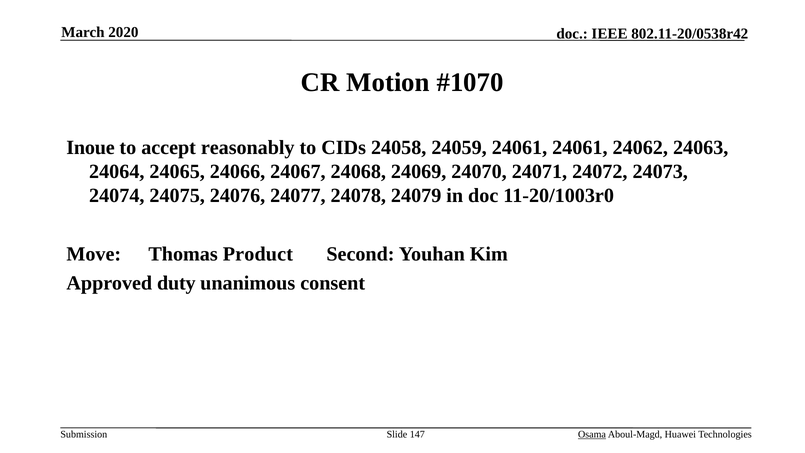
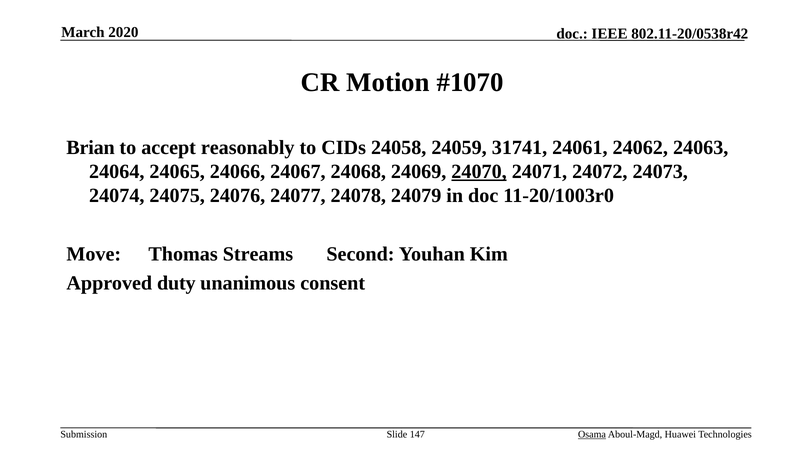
Inoue: Inoue -> Brian (91, 147)
24059 24061: 24061 -> 31741 (519, 147)
24070 underline: none -> present (479, 171)
Product: Product -> Streams (258, 254)
